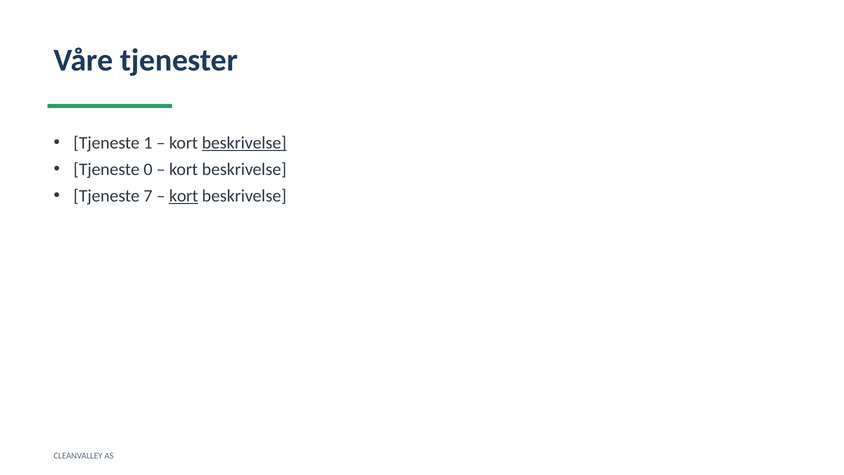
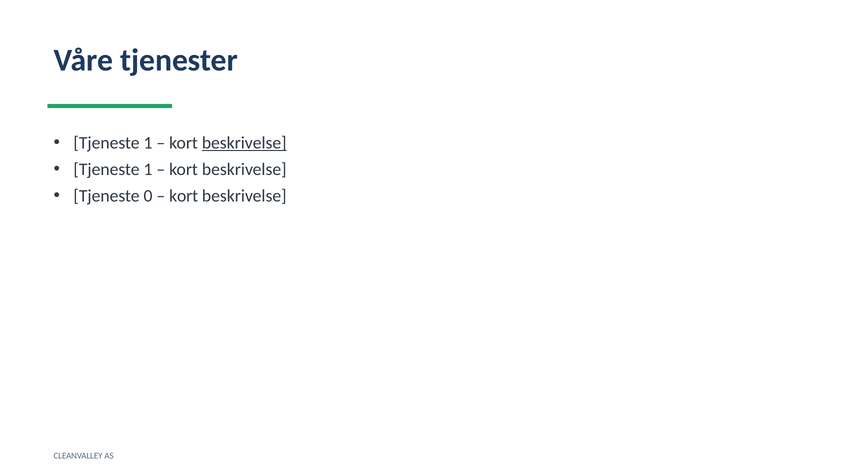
0: 0 -> 1 (148, 169)
7: 7 -> 0 (148, 196)
kort underline: present -> none (184, 196)
